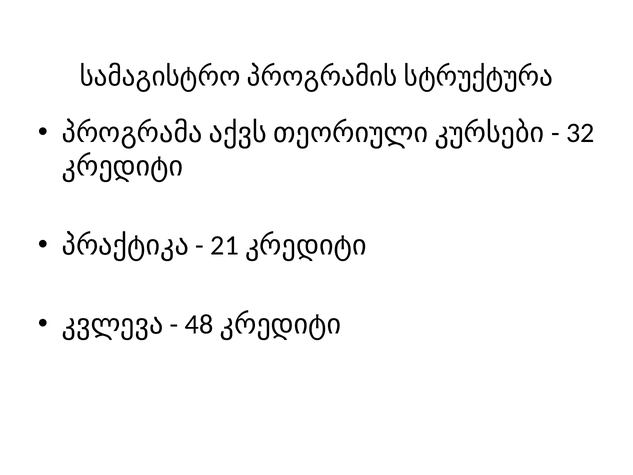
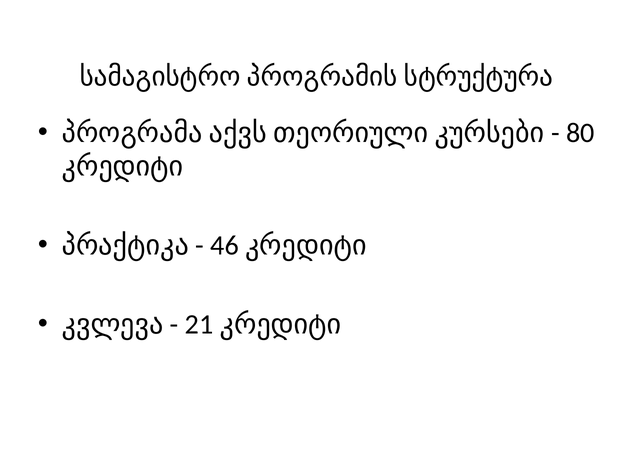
32: 32 -> 80 (580, 133)
21: 21 -> 46 (225, 245)
48: 48 -> 21 (199, 324)
